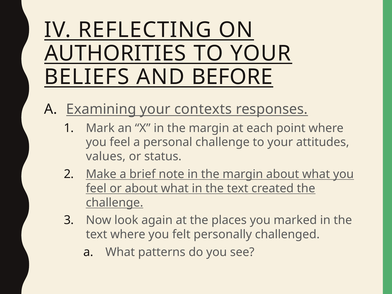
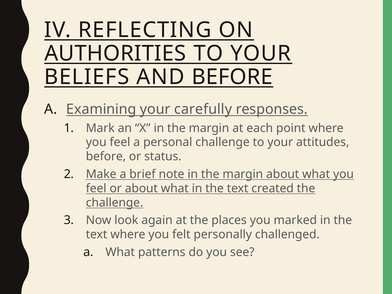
contexts: contexts -> carefully (203, 109)
values: values -> before (106, 156)
